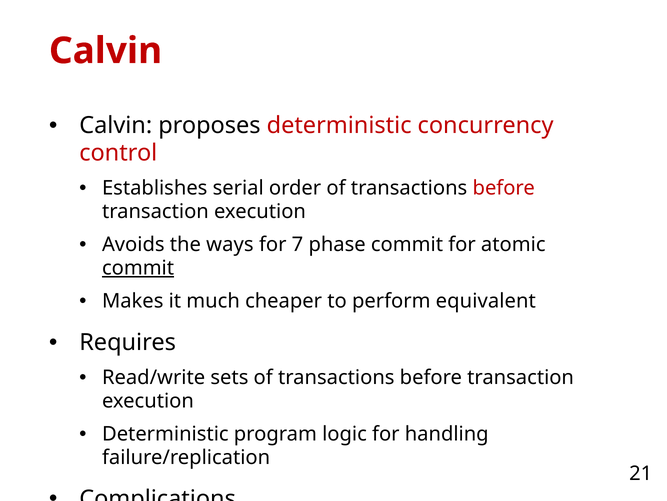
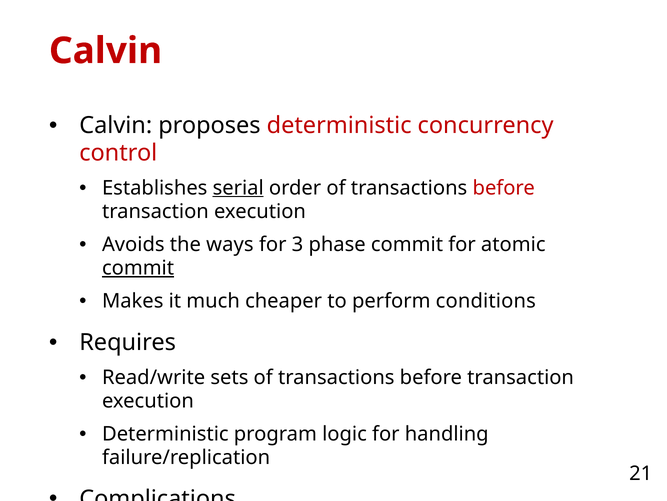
serial underline: none -> present (238, 188)
7: 7 -> 3 (297, 244)
equivalent: equivalent -> conditions (486, 301)
